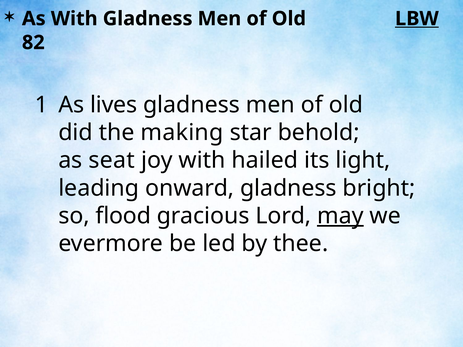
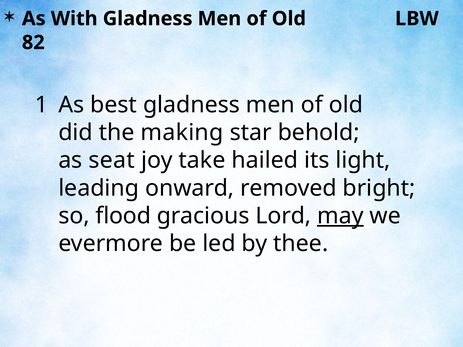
LBW underline: present -> none (417, 19)
lives: lives -> best (114, 105)
joy with: with -> take (202, 160)
onward gladness: gladness -> removed (288, 188)
